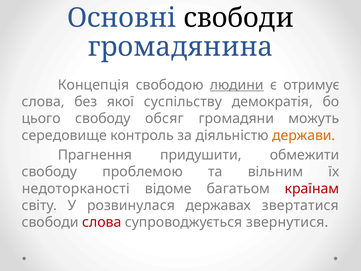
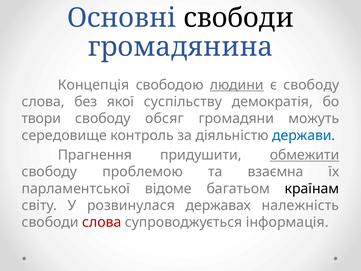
є отримує: отримує -> свободу (311, 85)
цього: цього -> твори (41, 118)
держави colour: orange -> blue (304, 135)
обмежити underline: none -> present (305, 155)
вільним: вільним -> взаємна (276, 172)
недоторканості: недоторканості -> парламентської (76, 189)
країнам colour: red -> black (312, 189)
звертатися: звертатися -> належність (300, 205)
звернутися: звернутися -> інформація (287, 222)
